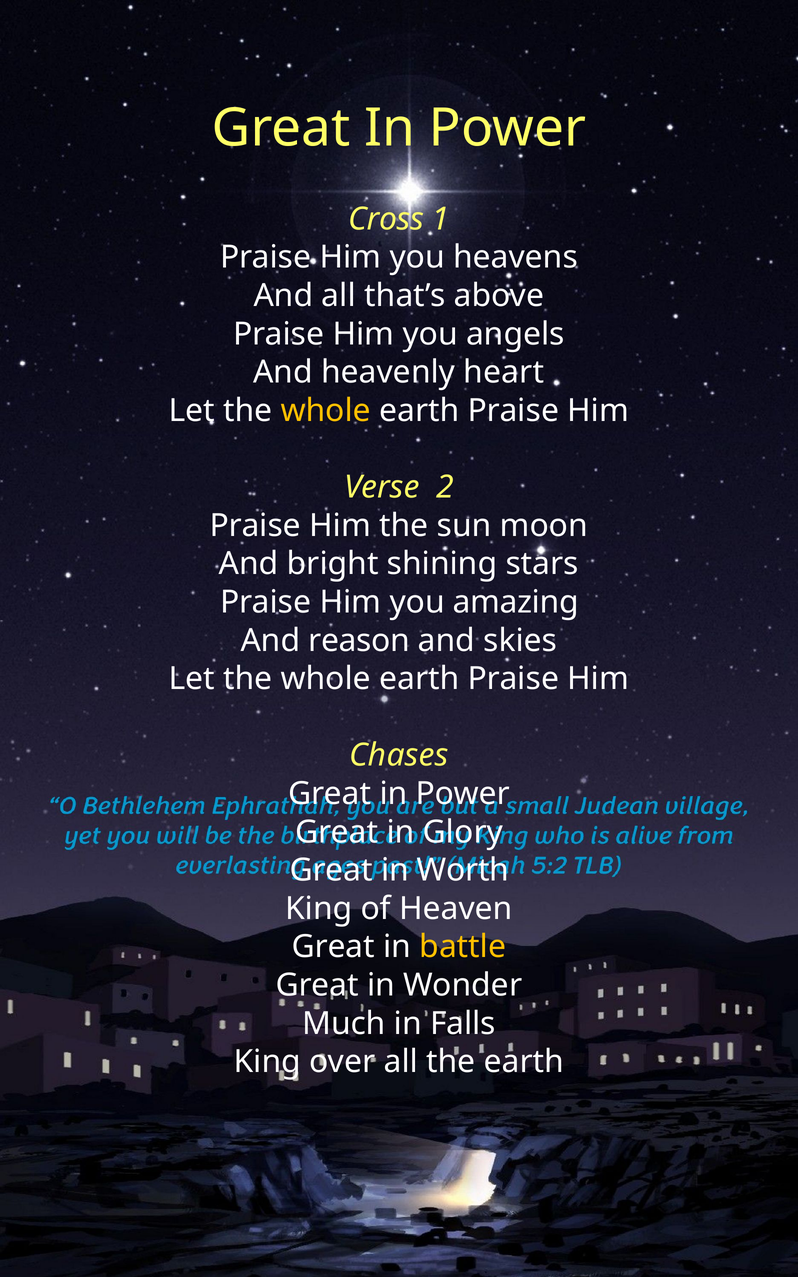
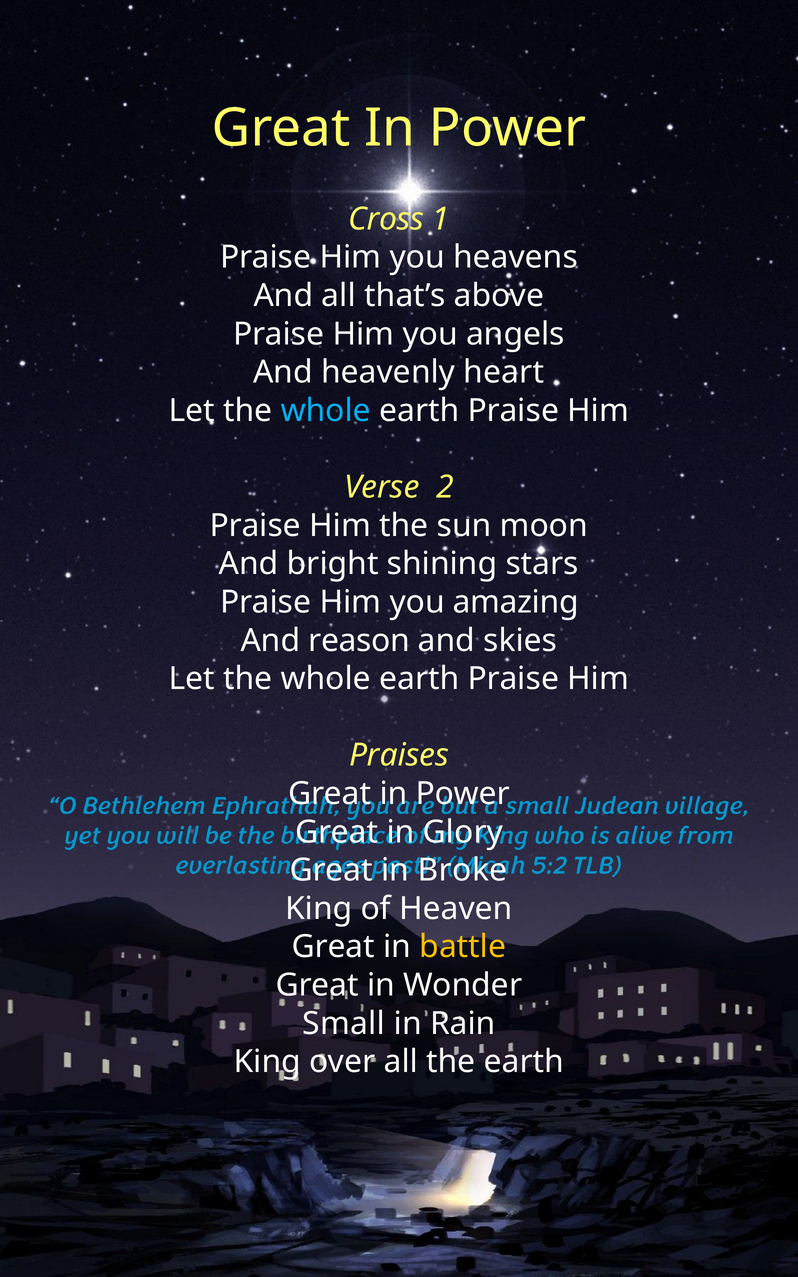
whole colour: yellow -> light blue (326, 411)
Chases: Chases -> Praises (399, 755)
Worth: Worth -> Broke (463, 870)
Much: Much -> Small (344, 1023)
Falls: Falls -> Rain (463, 1023)
